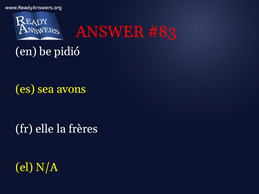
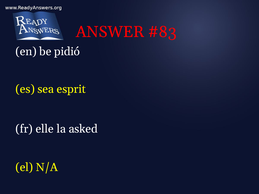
avons: avons -> esprit (71, 89)
frères: frères -> asked (83, 129)
